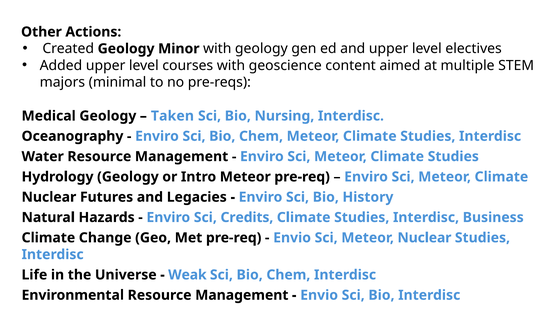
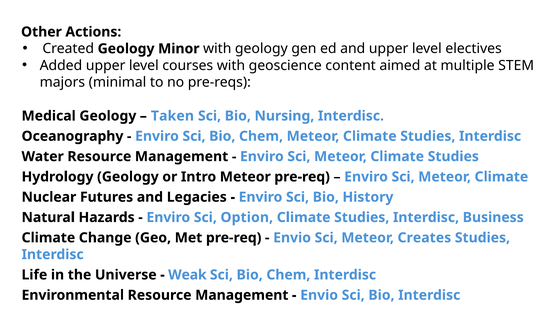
Credits: Credits -> Option (247, 217)
Meteor Nuclear: Nuclear -> Creates (424, 237)
